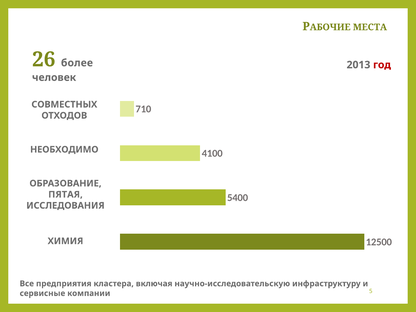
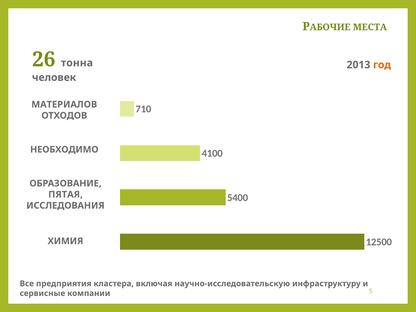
более: более -> тонна (77, 63)
год colour: red -> orange (382, 65)
СОВМЕСТНЫХ: СОВМЕСТНЫХ -> МАТЕРИАЛОВ (64, 104)
